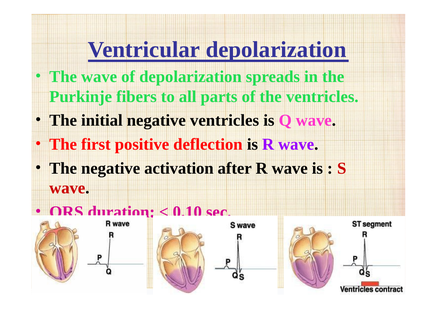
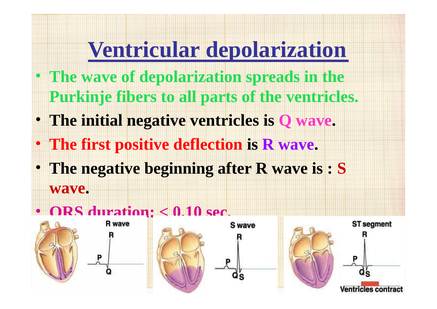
activation: activation -> beginning (179, 168)
